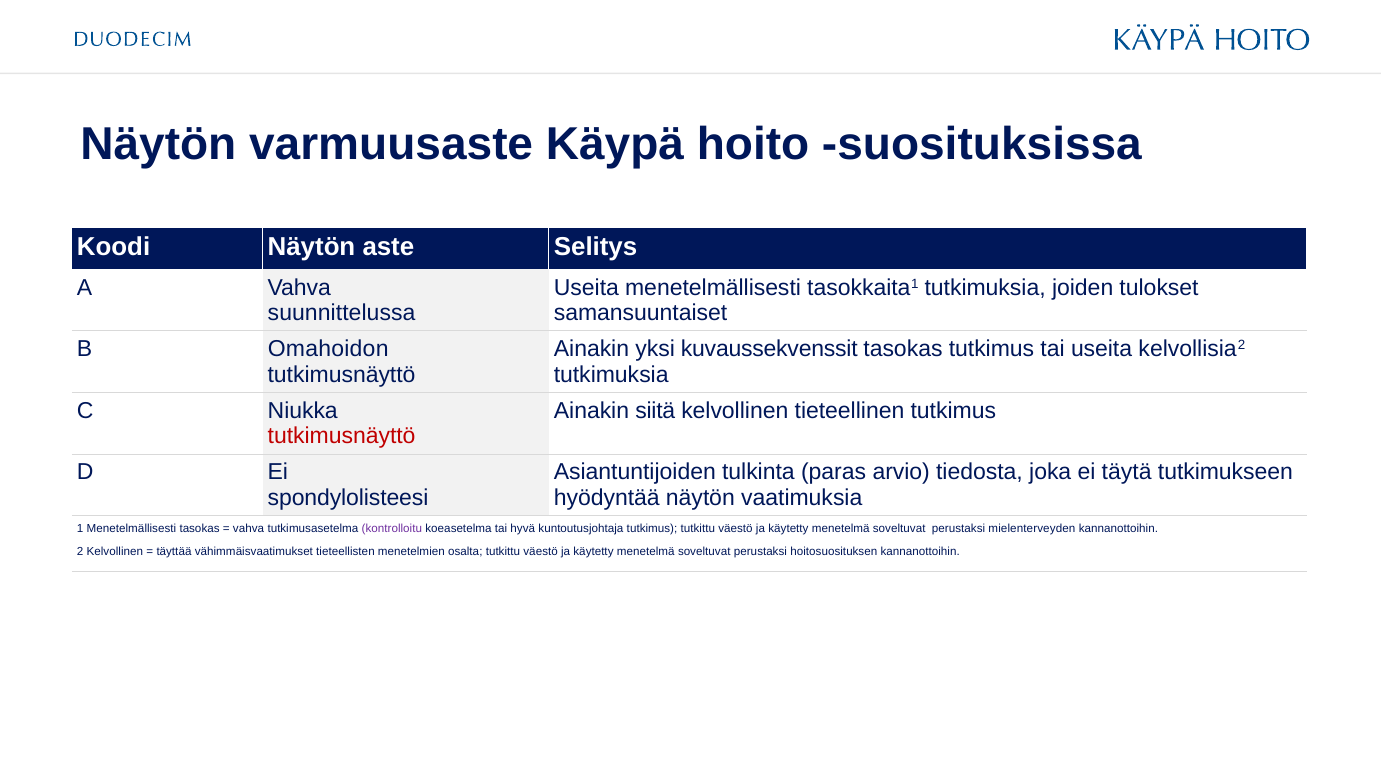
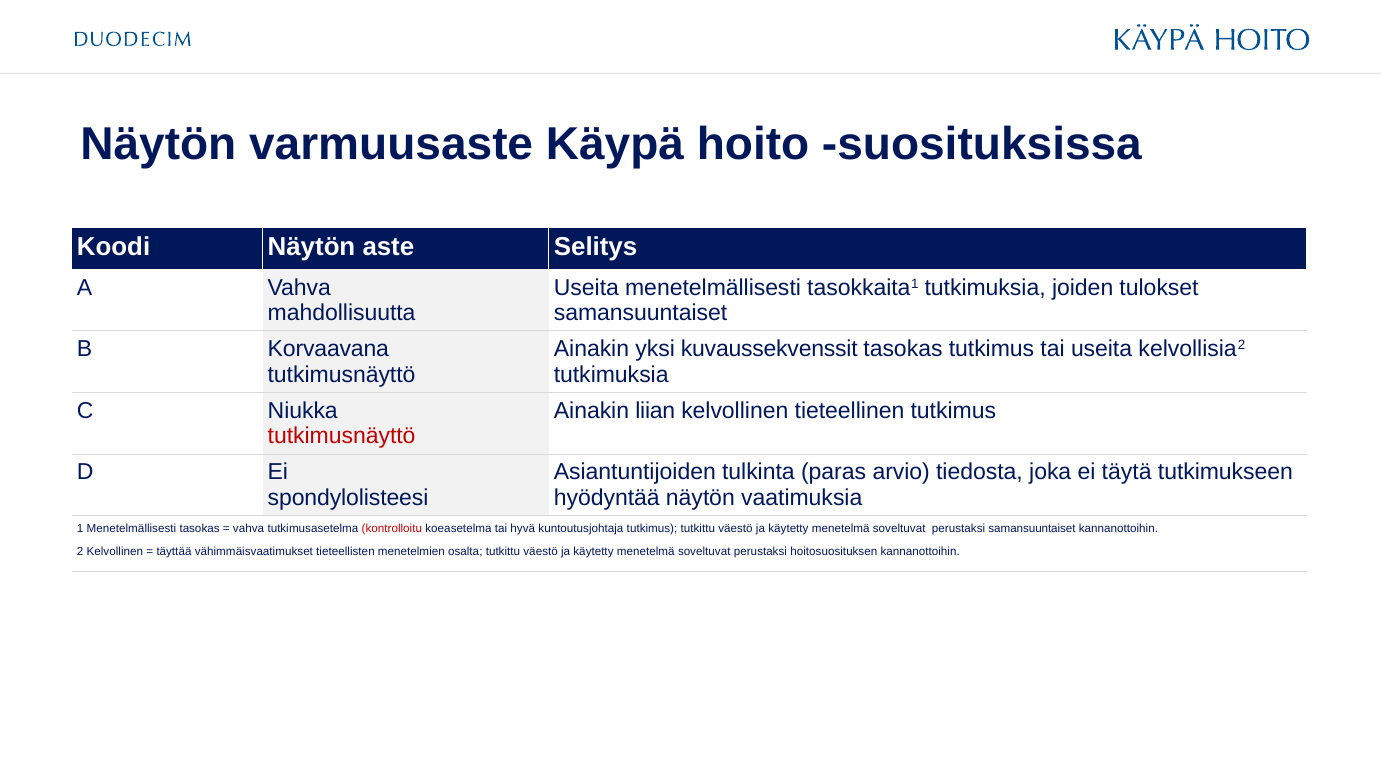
suunnittelussa: suunnittelussa -> mahdollisuutta (342, 313)
Omahoidon: Omahoidon -> Korvaavana (328, 349)
siitä: siitä -> liian (655, 411)
kontrolloitu colour: purple -> red (392, 529)
perustaksi mielenterveyden: mielenterveyden -> samansuuntaiset (1032, 529)
